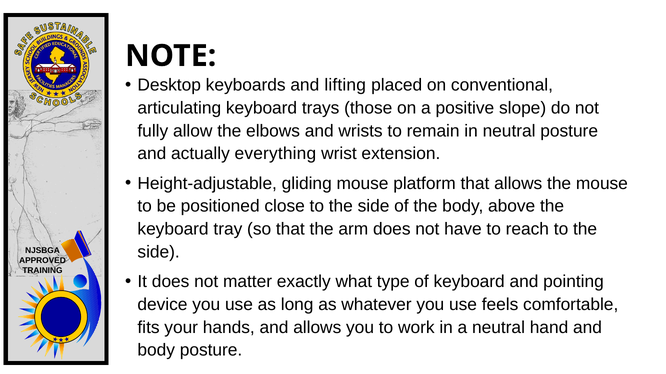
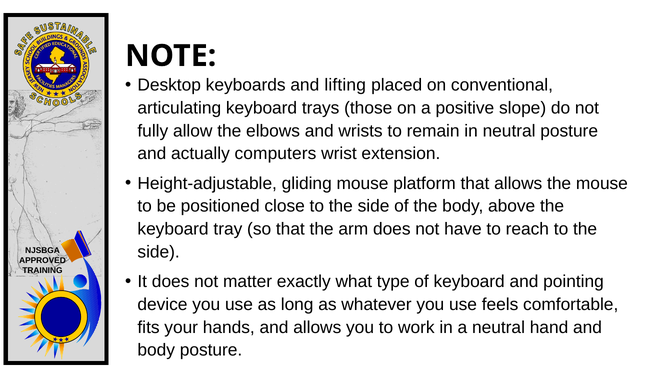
everything: everything -> computers (275, 154)
